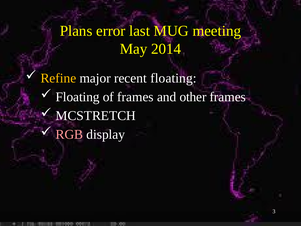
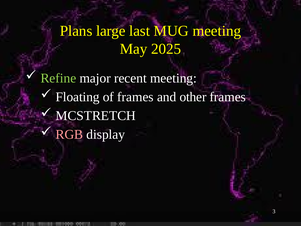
error: error -> large (111, 31)
2014: 2014 -> 2025 (166, 49)
Refine colour: yellow -> light green (58, 78)
recent floating: floating -> meeting (173, 78)
